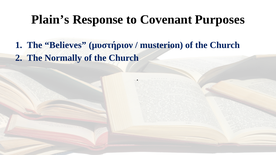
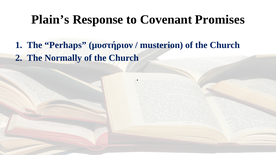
Purposes: Purposes -> Promises (220, 20)
Believes: Believes -> Perhaps (65, 45)
